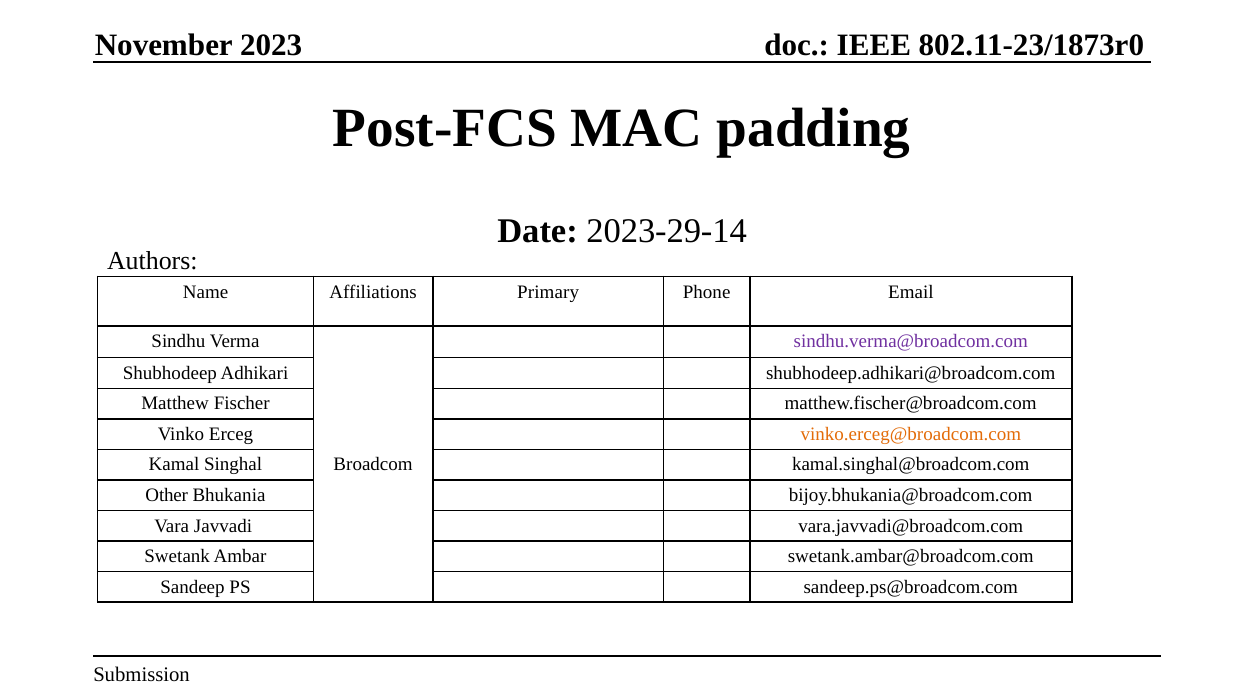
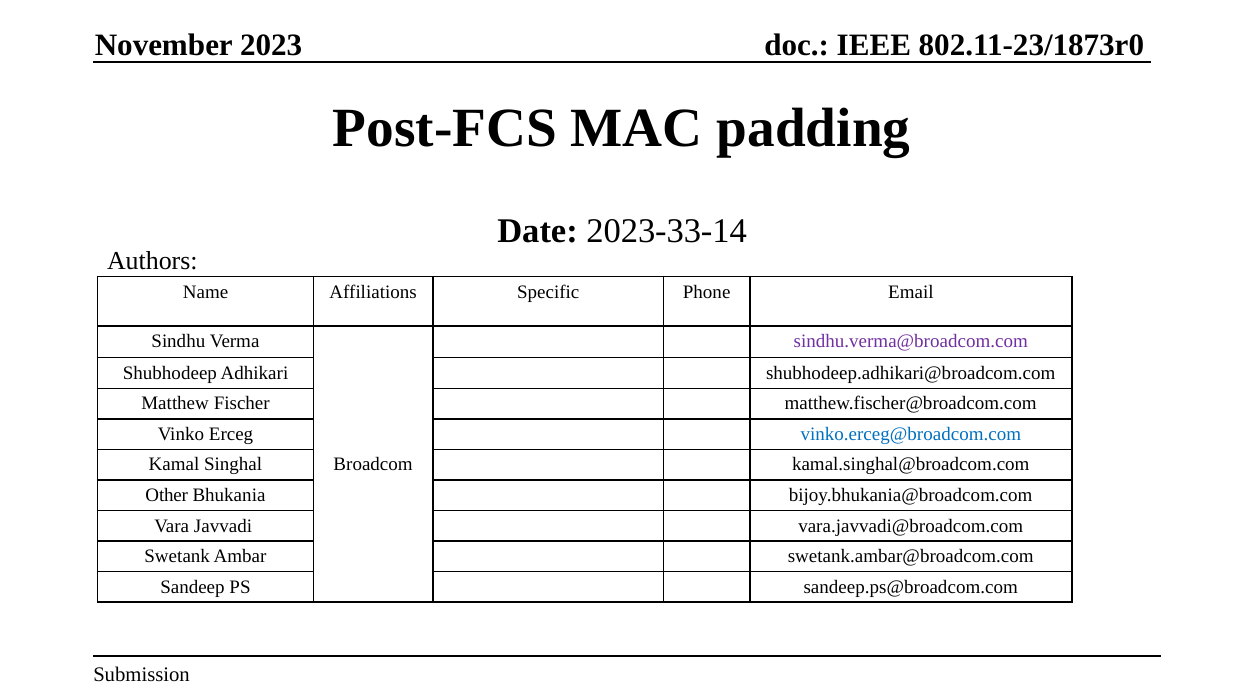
2023-29-14: 2023-29-14 -> 2023-33-14 (667, 231)
Primary: Primary -> Specific (548, 292)
vinko.erceg@broadcom.com colour: orange -> blue (911, 434)
